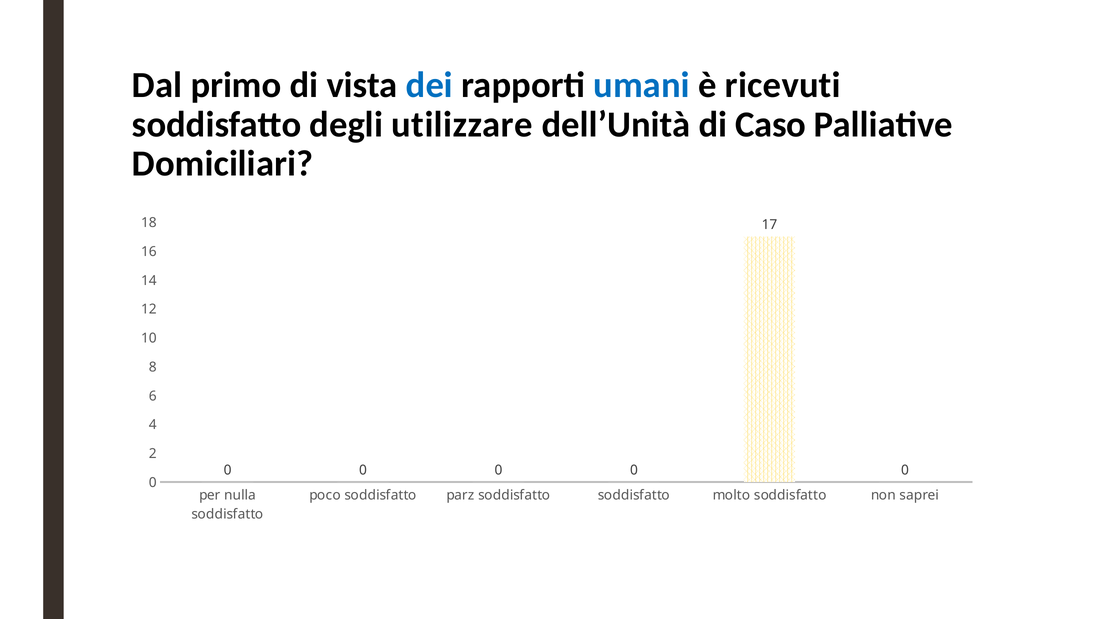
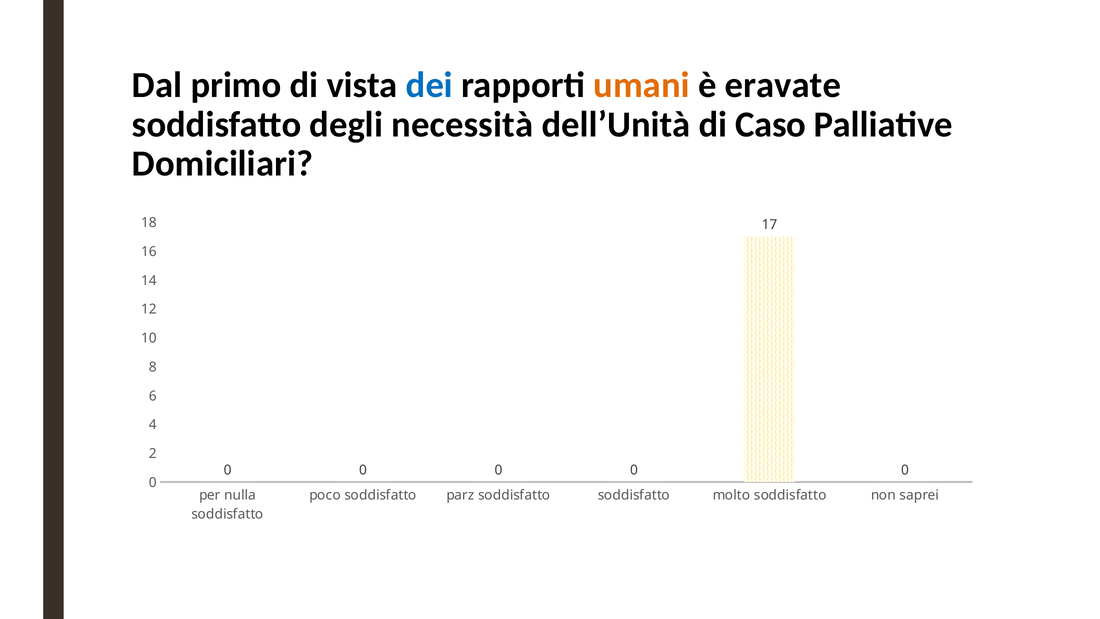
umani colour: blue -> orange (642, 85)
ricevuti: ricevuti -> eravate (783, 85)
utilizzare: utilizzare -> necessità (462, 124)
